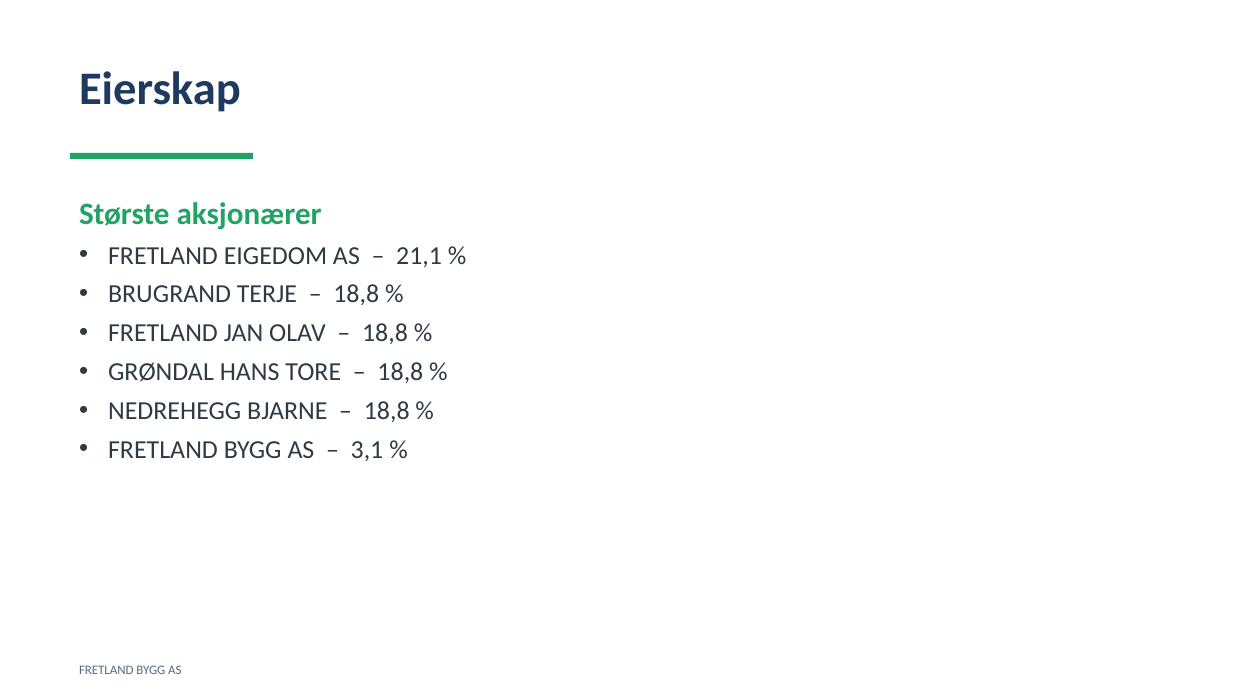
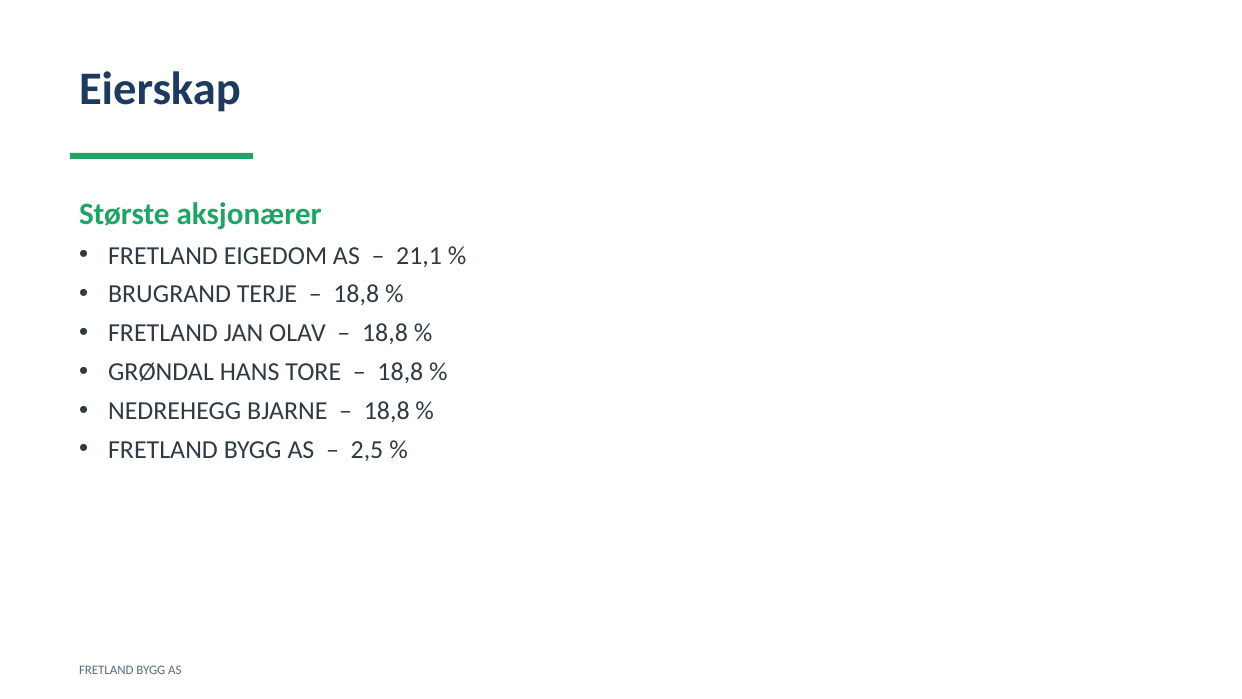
3,1: 3,1 -> 2,5 (367, 450)
